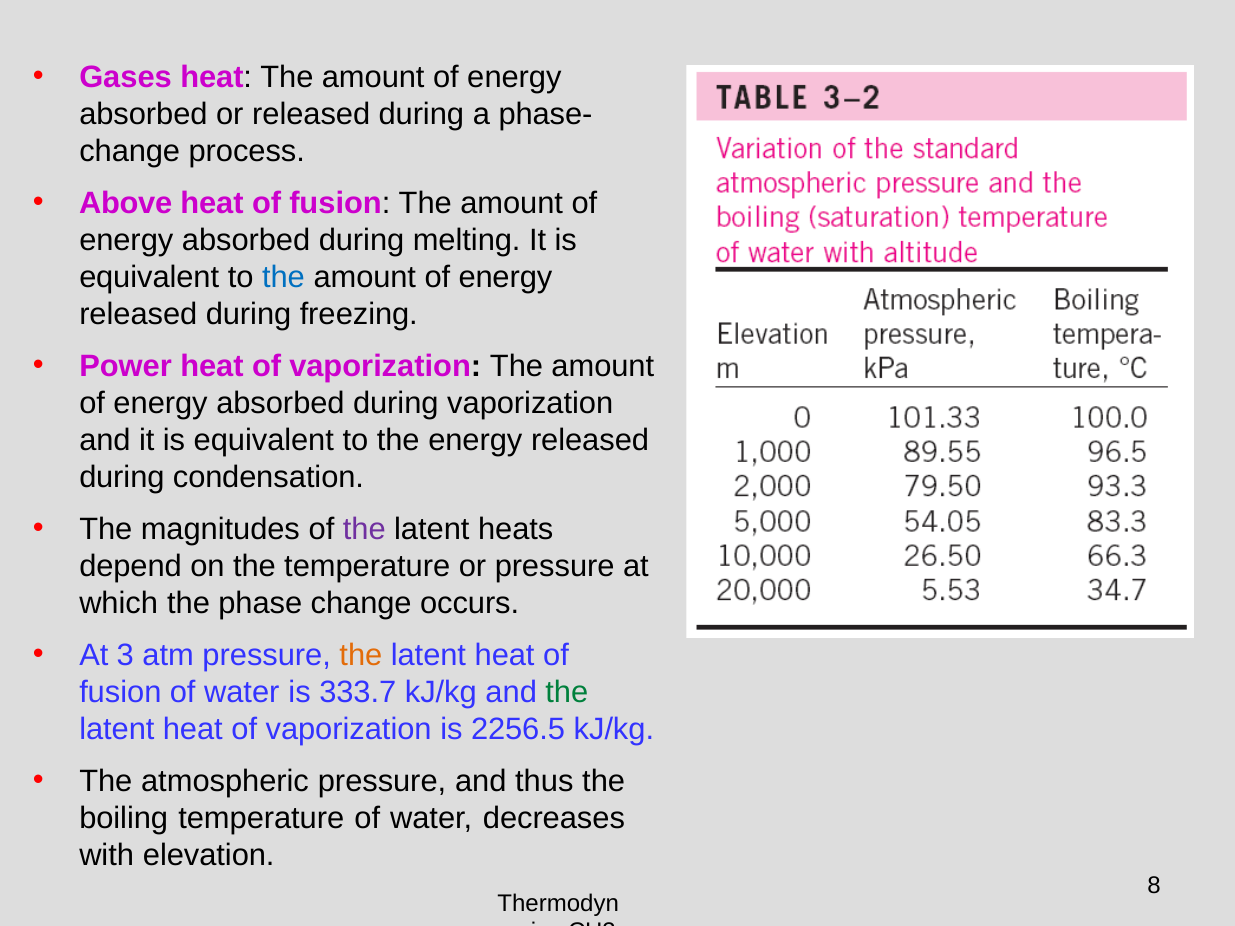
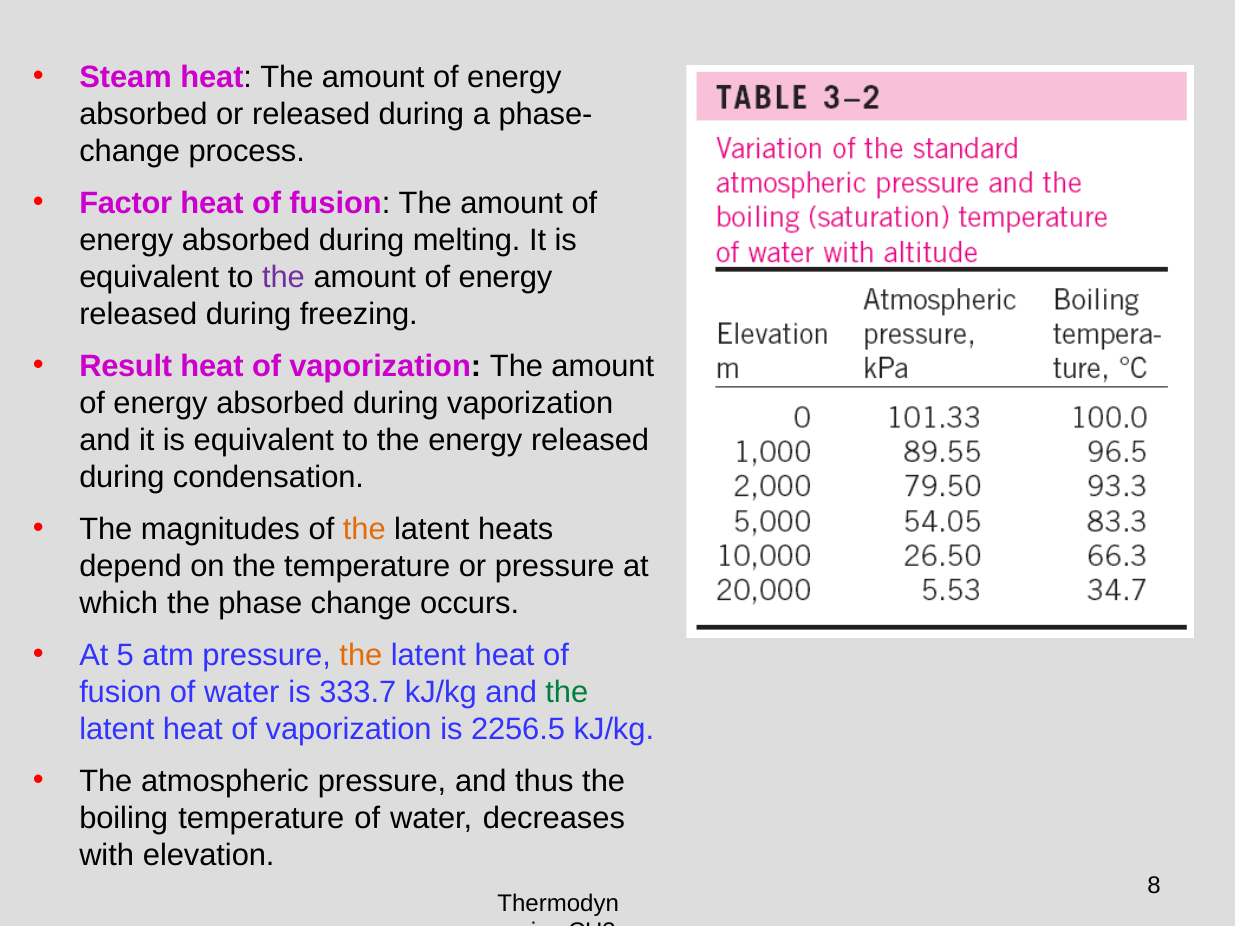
Gases: Gases -> Steam (126, 77)
Above: Above -> Factor (126, 204)
the colour: blue -> purple (283, 278)
Power: Power -> Result (126, 367)
the colour: purple -> orange (364, 530)
3: 3 -> 5 (125, 656)
